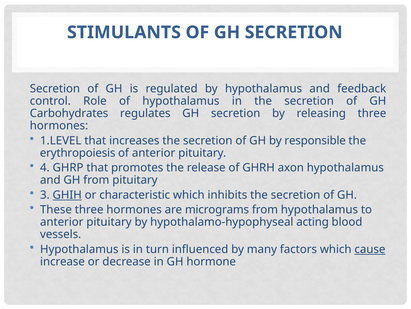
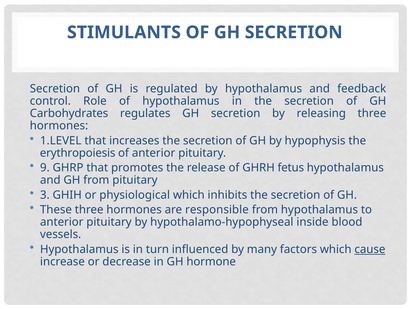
responsible: responsible -> hypophysis (315, 140)
4: 4 -> 9 (45, 167)
axon: axon -> fetus (291, 167)
GHIH underline: present -> none (67, 194)
characteristic: characteristic -> physiological (135, 194)
micrograms: micrograms -> responsible (217, 209)
acting: acting -> inside (312, 222)
